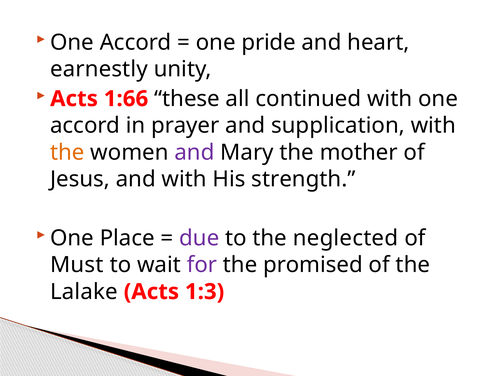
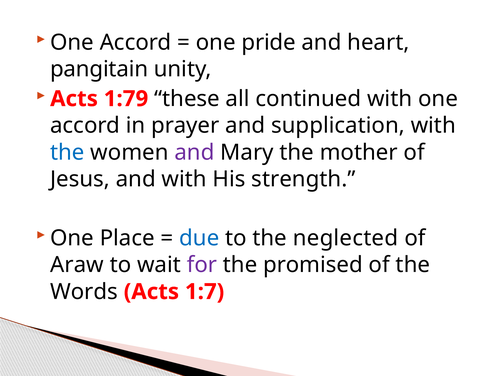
earnestly: earnestly -> pangitain (99, 69)
1:66: 1:66 -> 1:79 (126, 99)
the colour: orange -> blue (67, 153)
due colour: purple -> blue (199, 238)
Must: Must -> Araw (77, 265)
Lalake: Lalake -> Words (84, 292)
1:3: 1:3 -> 1:7 (205, 292)
